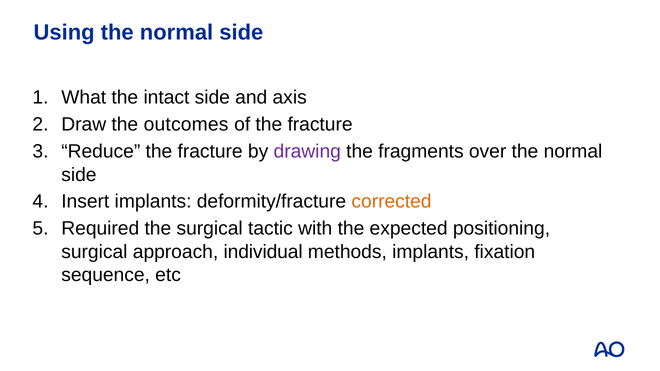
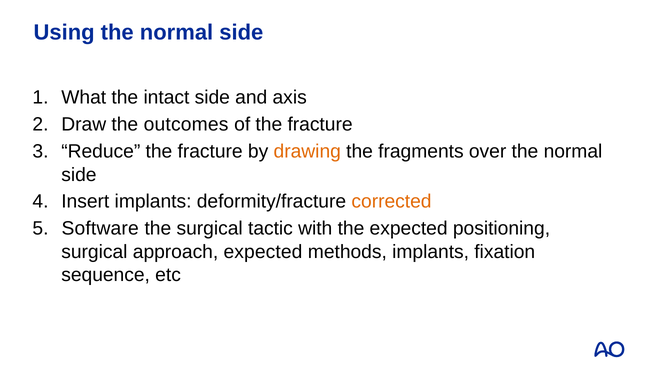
drawing colour: purple -> orange (307, 152)
Required: Required -> Software (100, 229)
approach individual: individual -> expected (263, 252)
